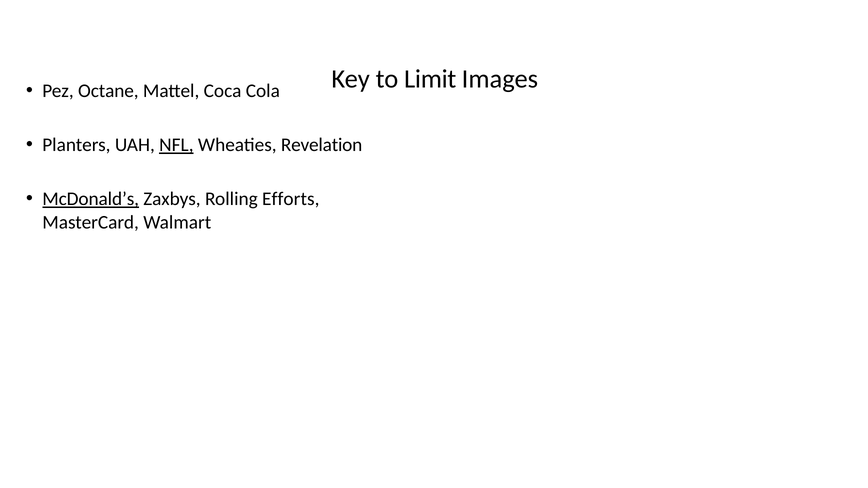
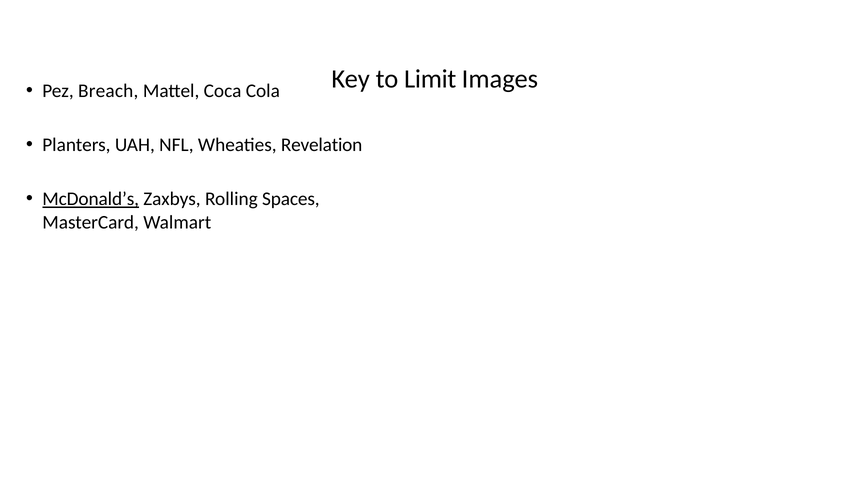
Octane: Octane -> Breach (108, 91)
NFL underline: present -> none (176, 145)
Efforts: Efforts -> Spaces (291, 199)
